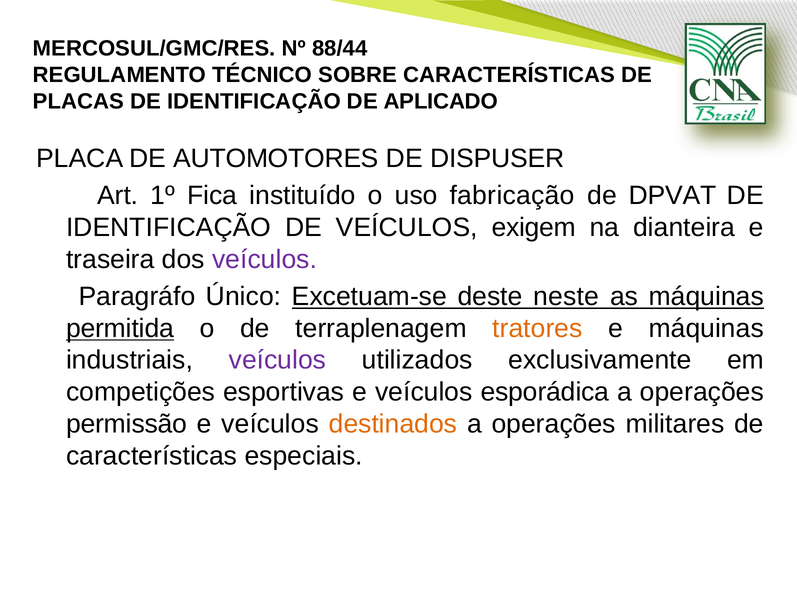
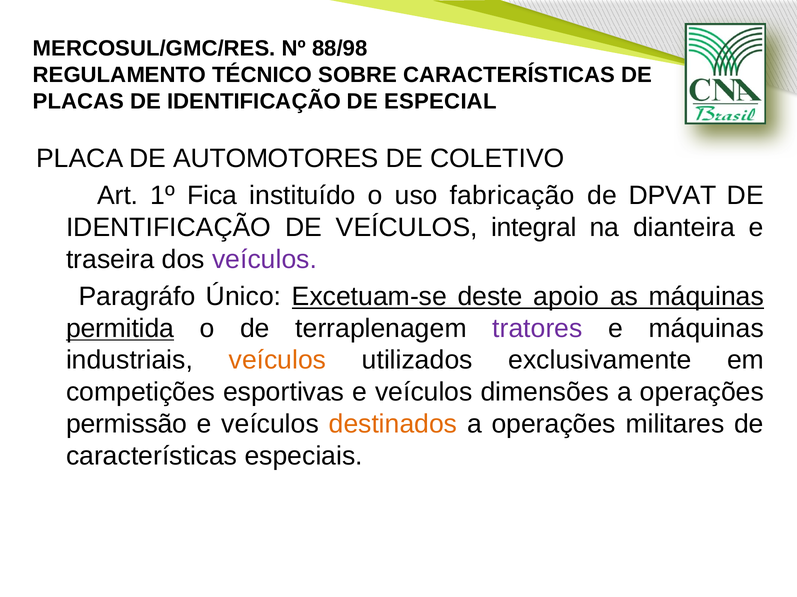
88/44: 88/44 -> 88/98 (340, 49)
APLICADO: APLICADO -> ESPECIAL (441, 102)
DISPUSER: DISPUSER -> COLETIVO (497, 159)
exigem: exigem -> integral (534, 228)
neste: neste -> apoio (566, 297)
tratores colour: orange -> purple (537, 329)
veículos colour: purple -> orange (277, 361)
esporádica: esporádica -> dimensões (545, 393)
